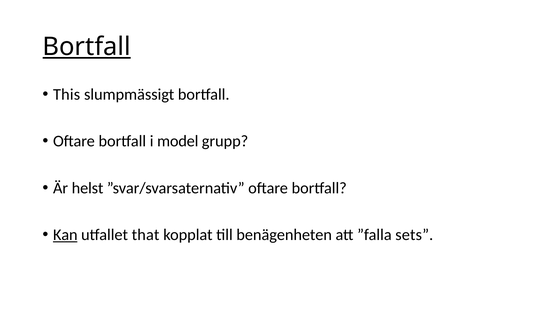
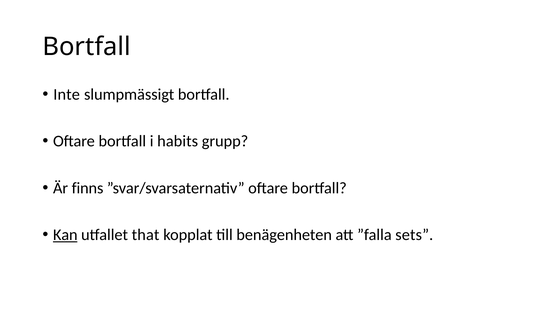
Bortfall underline: present -> none (87, 47)
This: This -> Inte (67, 94)
model: model -> habits (178, 141)
helst: helst -> finns (88, 188)
